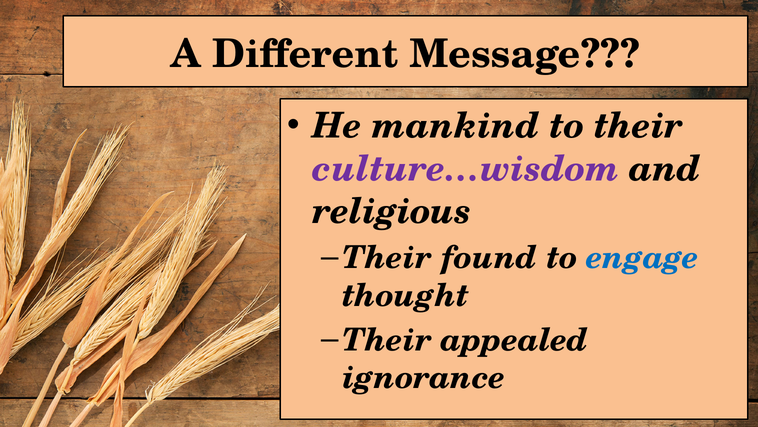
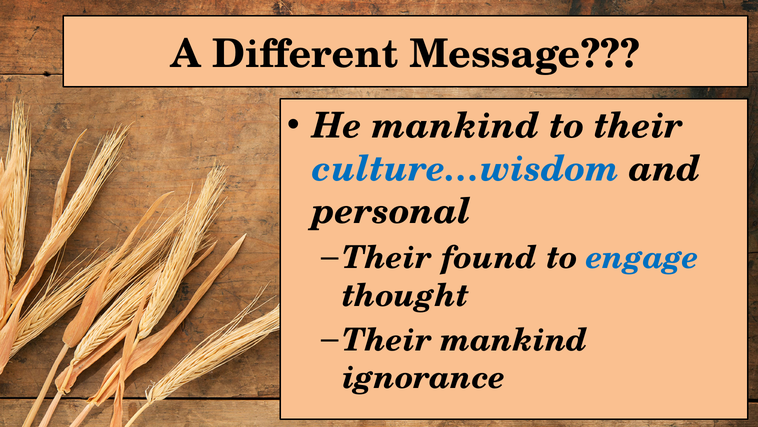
culture…wisdom colour: purple -> blue (466, 169)
religious: religious -> personal (392, 211)
Their appealed: appealed -> mankind (514, 340)
